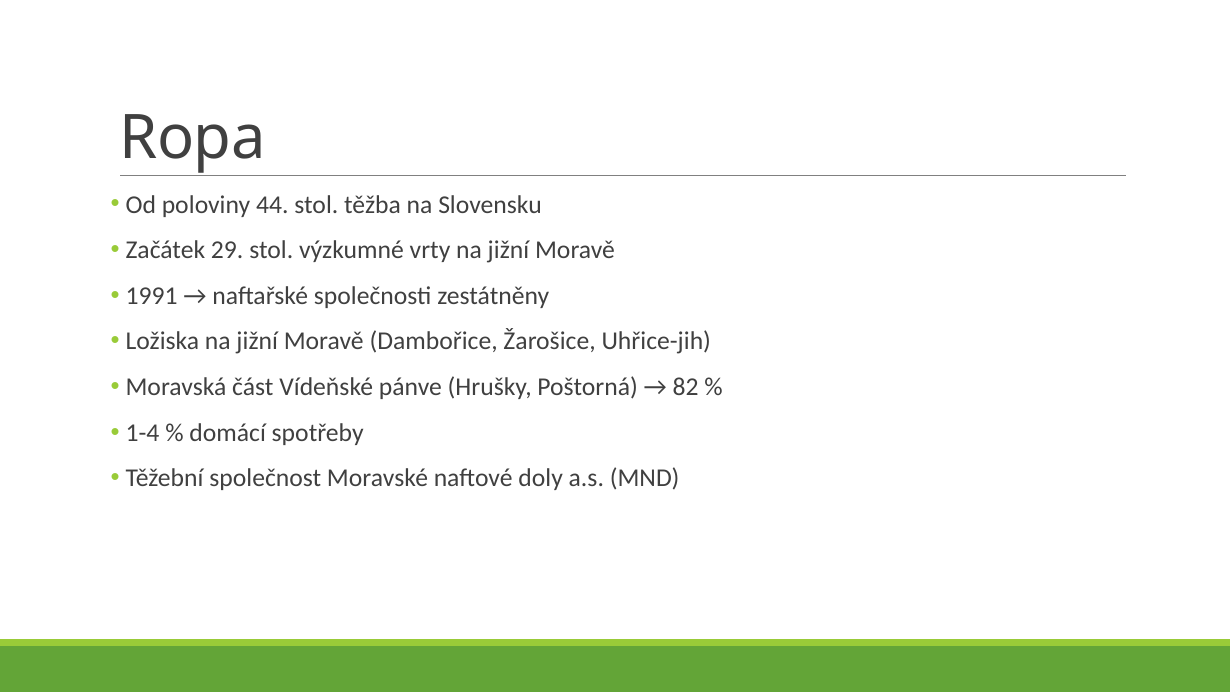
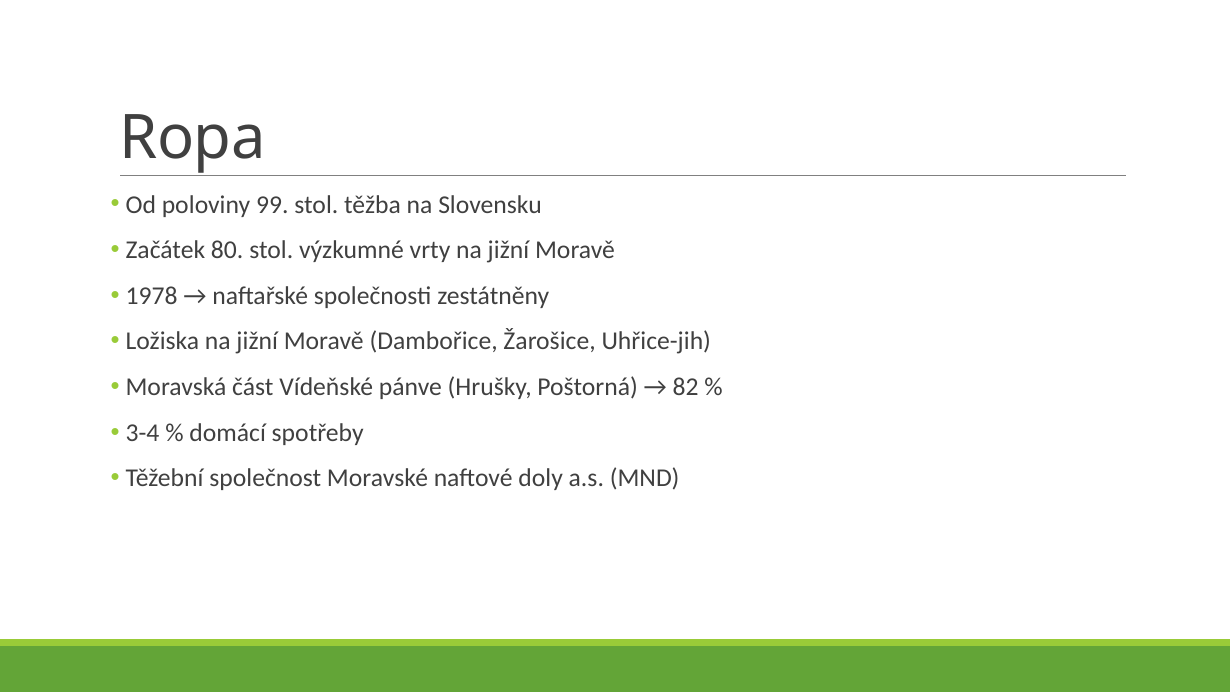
44: 44 -> 99 (272, 205)
29: 29 -> 80 (227, 250)
1991: 1991 -> 1978 (152, 296)
1-4: 1-4 -> 3-4 (143, 433)
